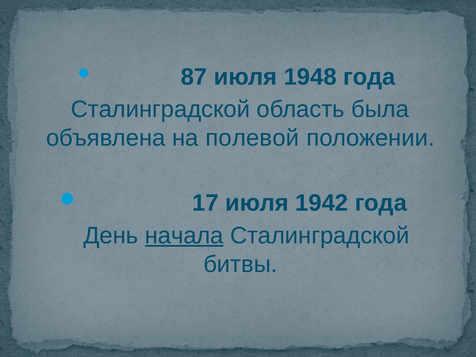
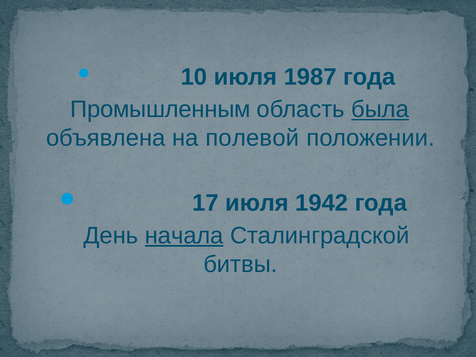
87: 87 -> 10 (194, 77)
1948: 1948 -> 1987 (310, 77)
Сталинградской: Сталинградской -> Промышленным (160, 109)
была underline: none -> present (380, 109)
